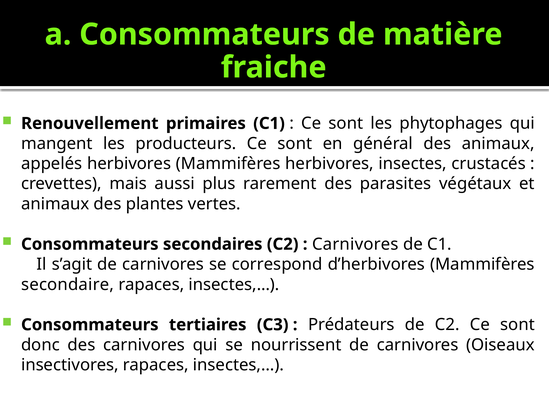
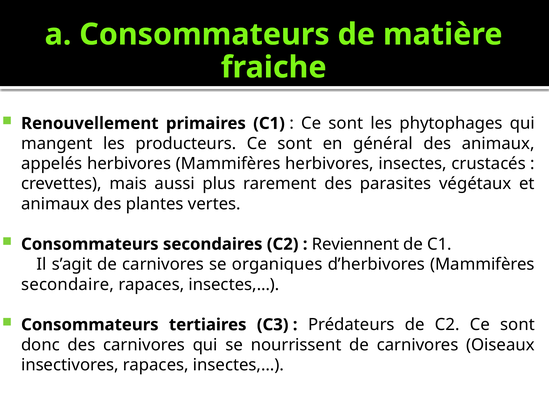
Carnivores: Carnivores -> Reviennent (356, 244)
correspond: correspond -> organiques (277, 264)
